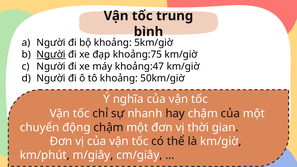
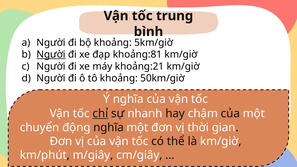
khoảng:75: khoảng:75 -> khoảng:81 (137, 54)
khoảng:47: khoảng:47 -> khoảng:21 (139, 66)
chỉ underline: none -> present (100, 114)
động chậm: chậm -> nghĩa (109, 127)
